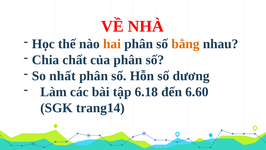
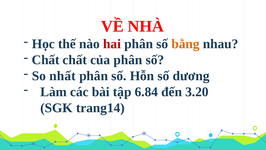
hai colour: orange -> red (112, 44)
Chia: Chia -> Chất (46, 60)
6.18: 6.18 -> 6.84 (146, 92)
6.60: 6.60 -> 3.20 (197, 92)
